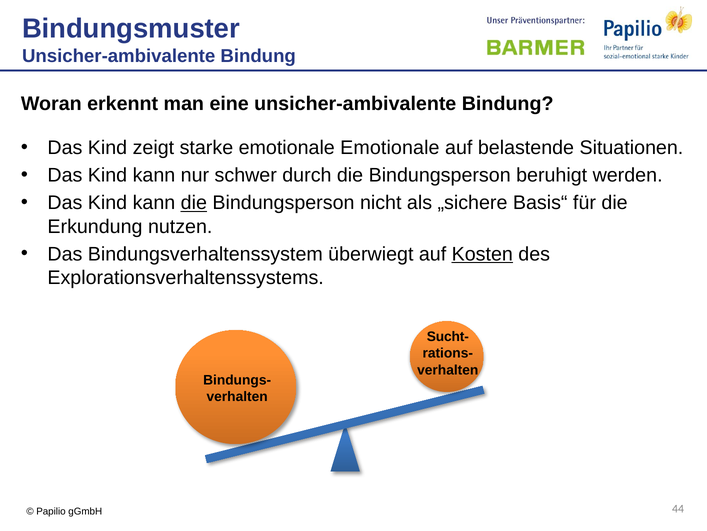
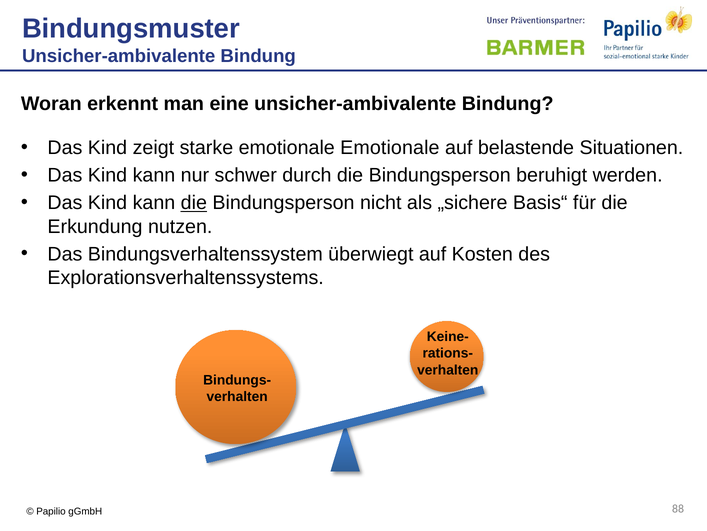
Kosten underline: present -> none (482, 254)
Sucht-: Sucht- -> Keine- (448, 336)
44: 44 -> 88 (678, 508)
